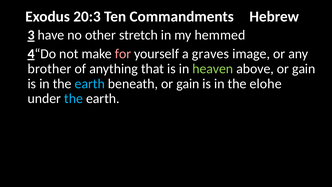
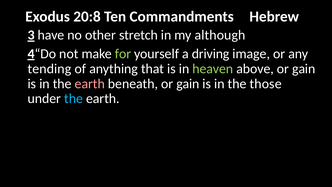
20:3: 20:3 -> 20:8 (87, 17)
hemmed: hemmed -> although (220, 35)
for colour: pink -> light green (123, 54)
graves: graves -> driving (211, 54)
brother: brother -> tending (50, 69)
earth colour: light blue -> pink (90, 84)
elohe: elohe -> those (266, 84)
